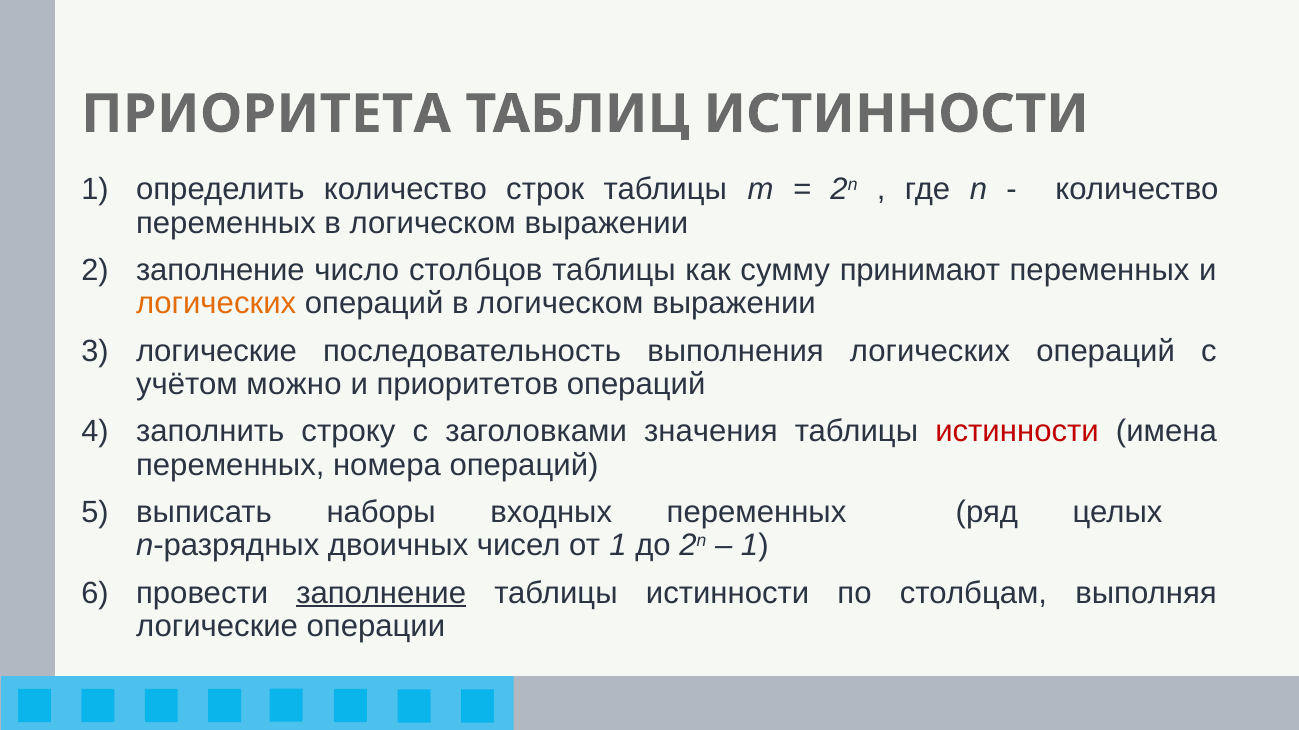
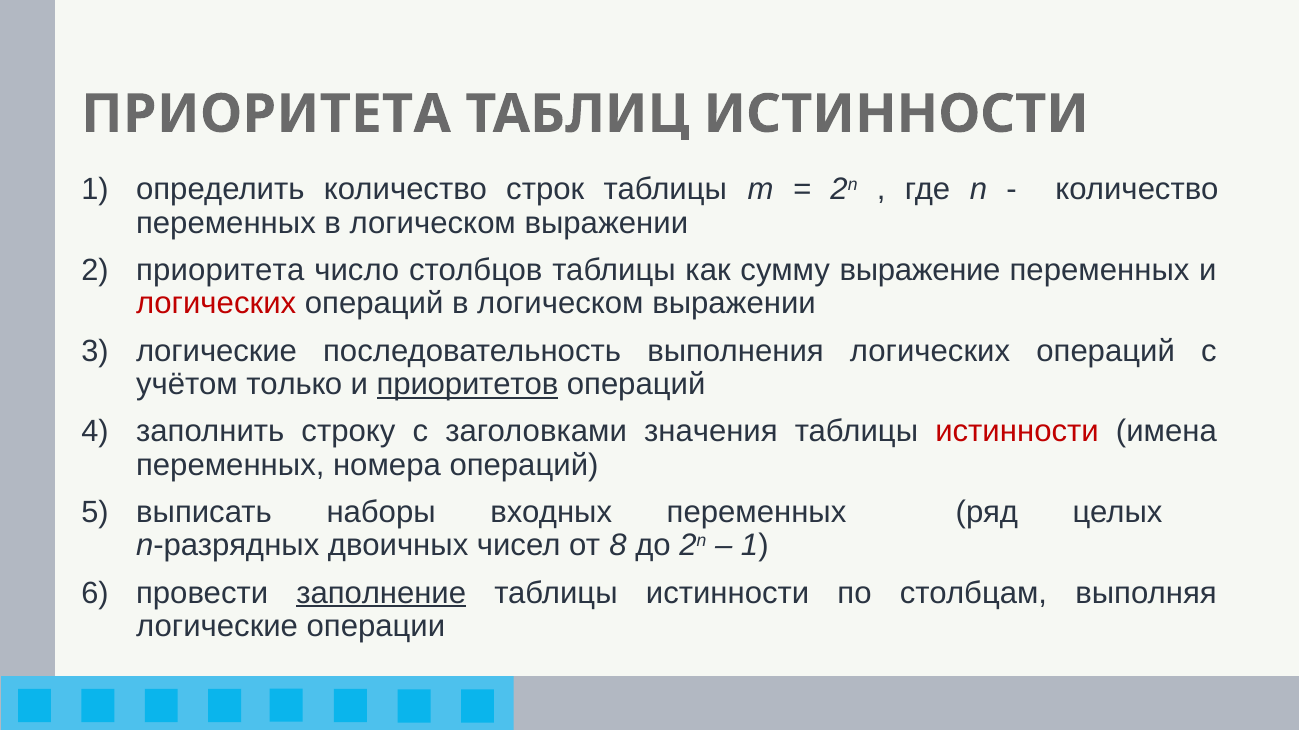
заполнение: заполнение -> приоритета (220, 270)
принимают: принимают -> выражение (920, 270)
логических colour: orange -> red (216, 304)
можно: можно -> только (294, 385)
приоритетов underline: none -> present (467, 385)
от 1: 1 -> 8 (618, 546)
